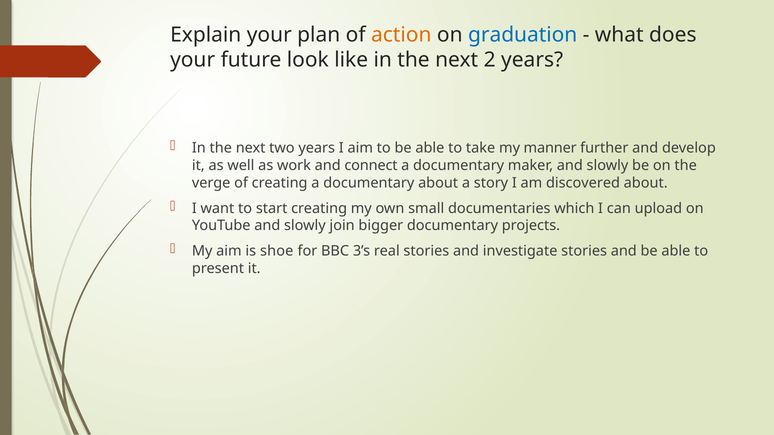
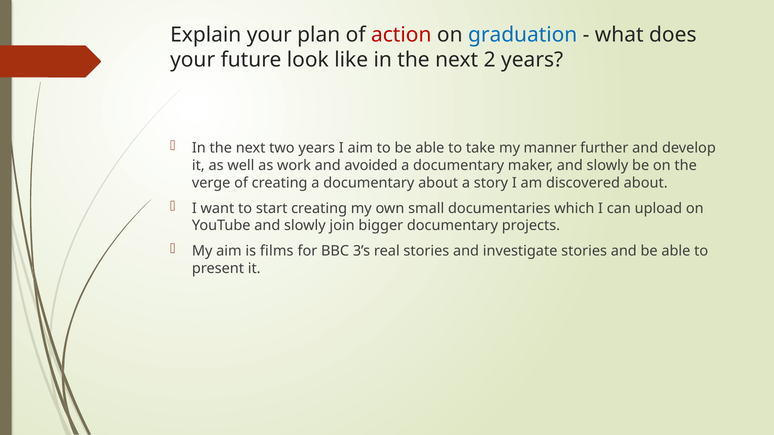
action colour: orange -> red (401, 35)
connect: connect -> avoided (371, 165)
shoe: shoe -> films (277, 251)
